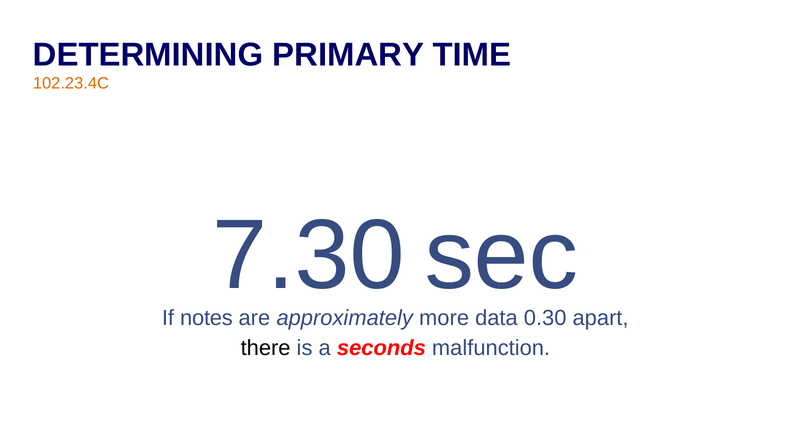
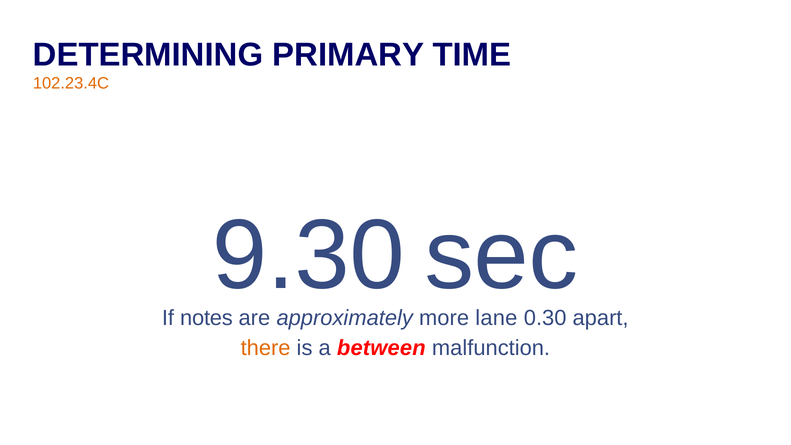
7.30: 7.30 -> 9.30 (309, 256)
data: data -> lane (496, 318)
there colour: black -> orange (266, 348)
seconds: seconds -> between (381, 348)
